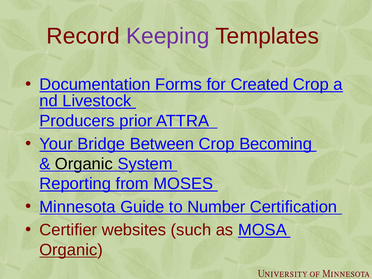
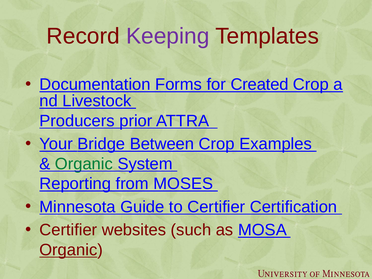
Becoming: Becoming -> Examples (276, 144)
Organic colour: black -> green (84, 164)
to Number: Number -> Certifier (216, 207)
